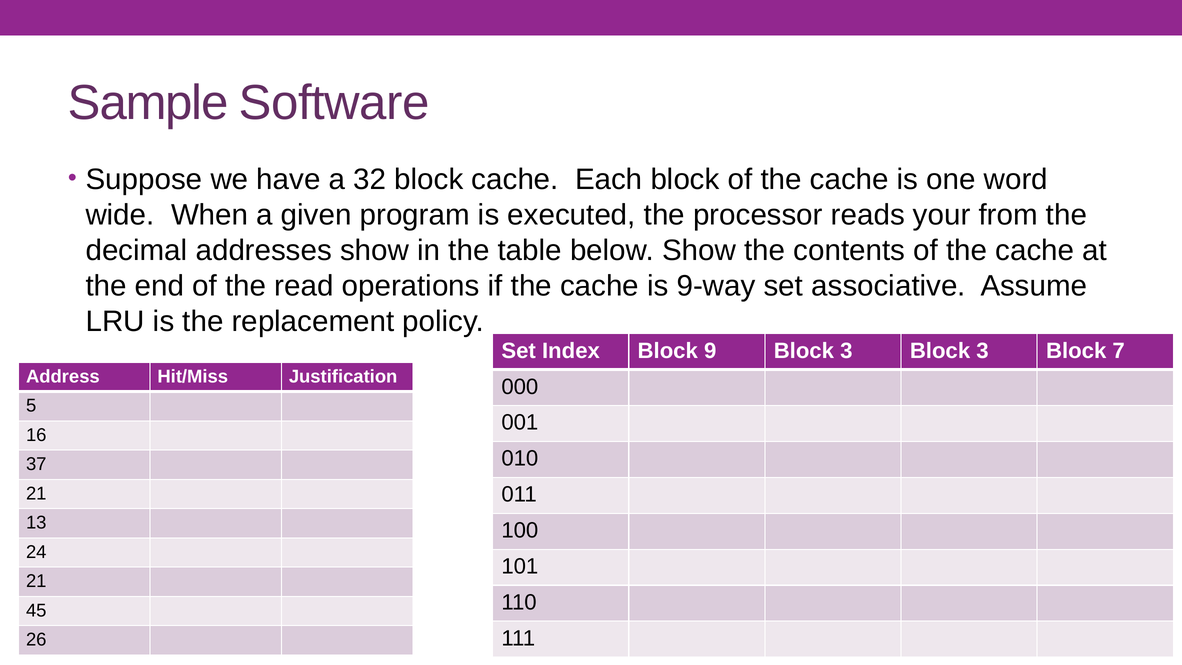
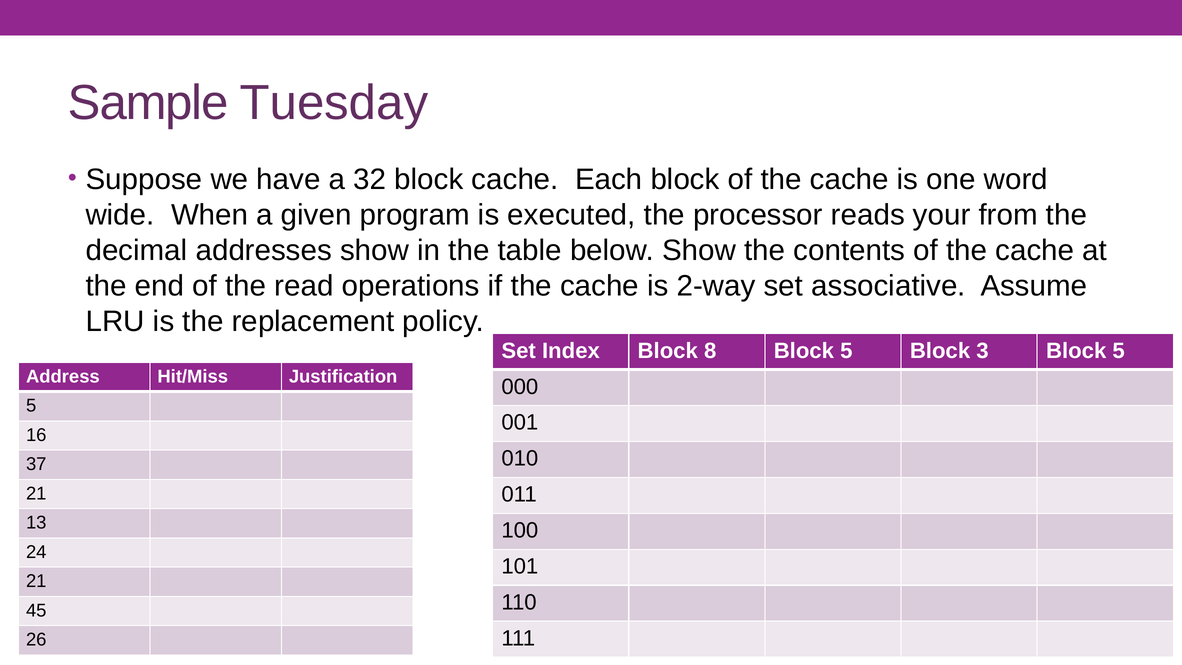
Software: Software -> Tuesday (334, 103)
9-way: 9-way -> 2-way (716, 286)
9: 9 -> 8 (710, 351)
3: 3 -> 5 (846, 351)
3 Block 7: 7 -> 5 (1119, 351)
